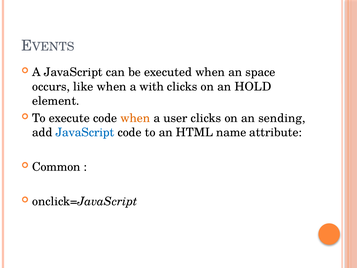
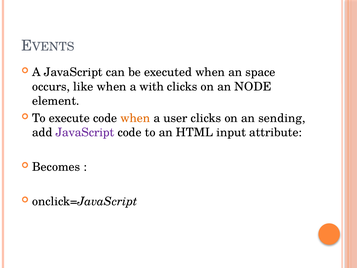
HOLD: HOLD -> NODE (253, 86)
JavaScript colour: blue -> purple (85, 132)
name: name -> input (231, 132)
Common: Common -> Becomes (56, 167)
